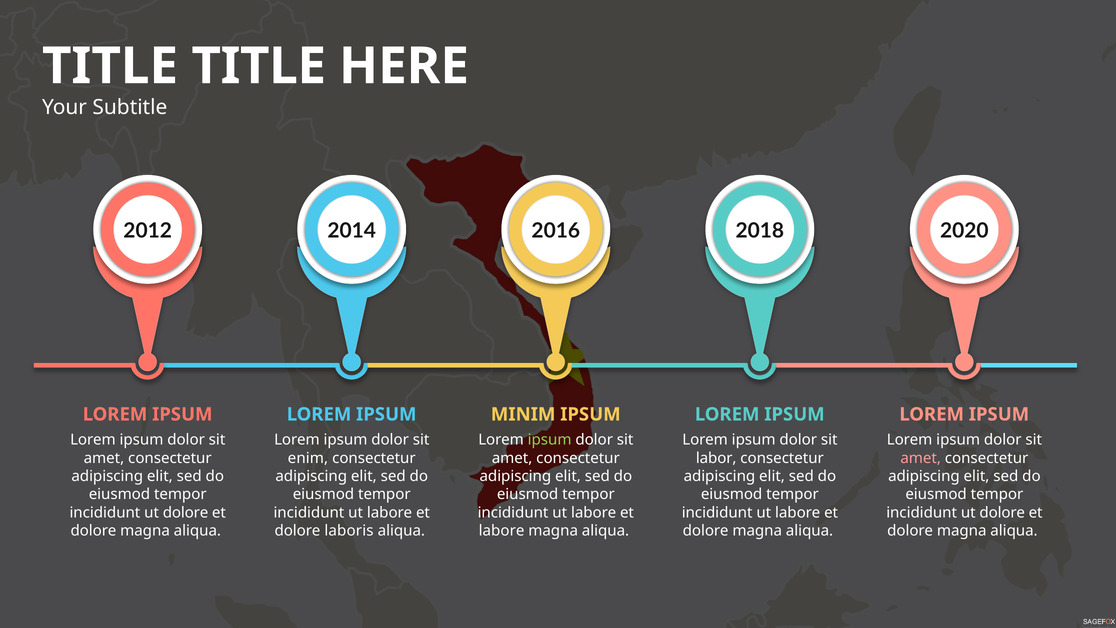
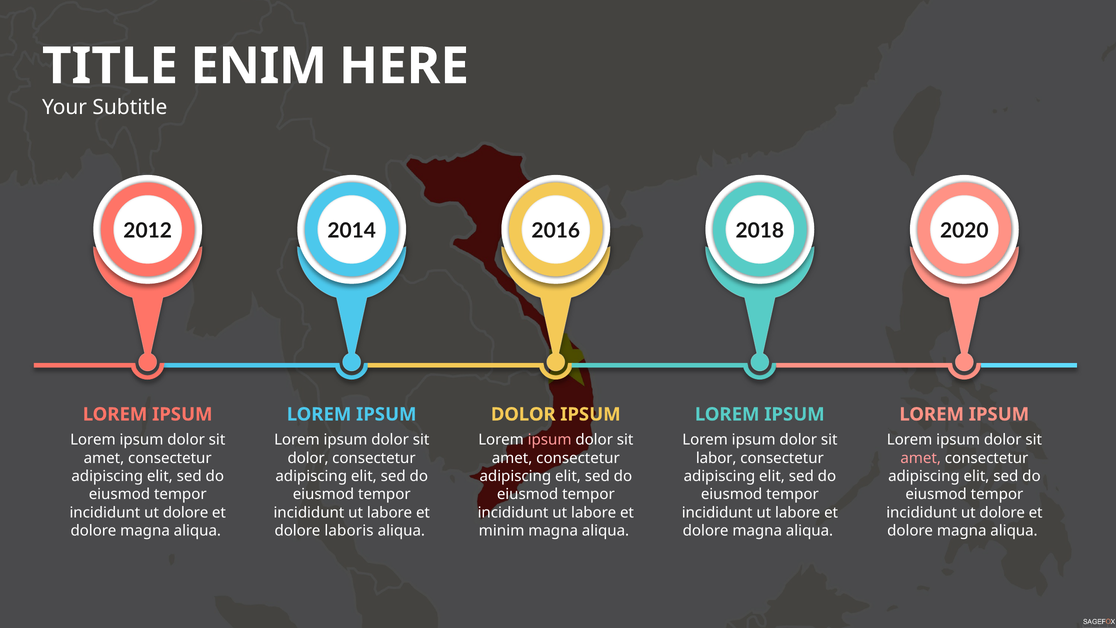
TITLE: TITLE -> ENIM (259, 66)
MINIM: MINIM -> DOLOR (523, 414)
ipsum colour: light green -> pink (550, 440)
enim: enim -> dolor (308, 458)
labore: labore -> minim (502, 531)
